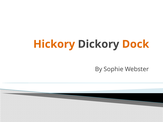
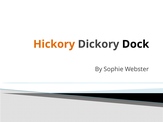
Dock colour: orange -> black (136, 44)
